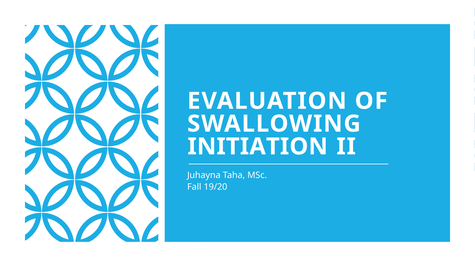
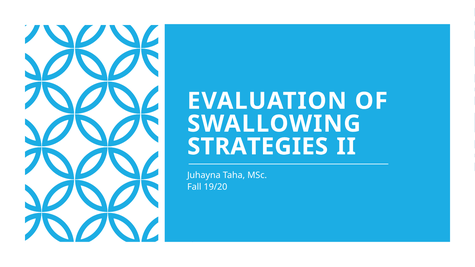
INITIATION: INITIATION -> STRATEGIES (258, 147)
